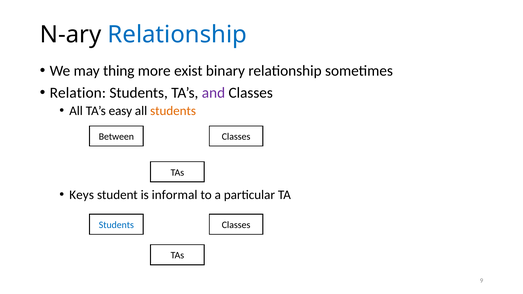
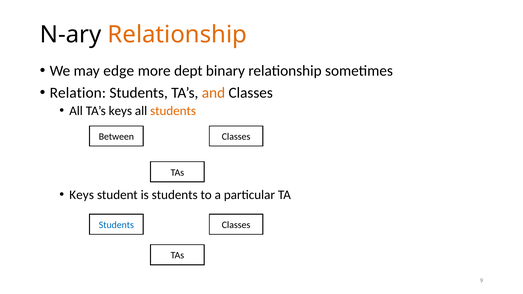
Relationship colour: blue -> orange (177, 35)
thing: thing -> edge (119, 71)
exist: exist -> dept (188, 71)
and colour: purple -> orange (213, 93)
TA’s easy: easy -> keys (120, 111)
is informal: informal -> students (175, 195)
